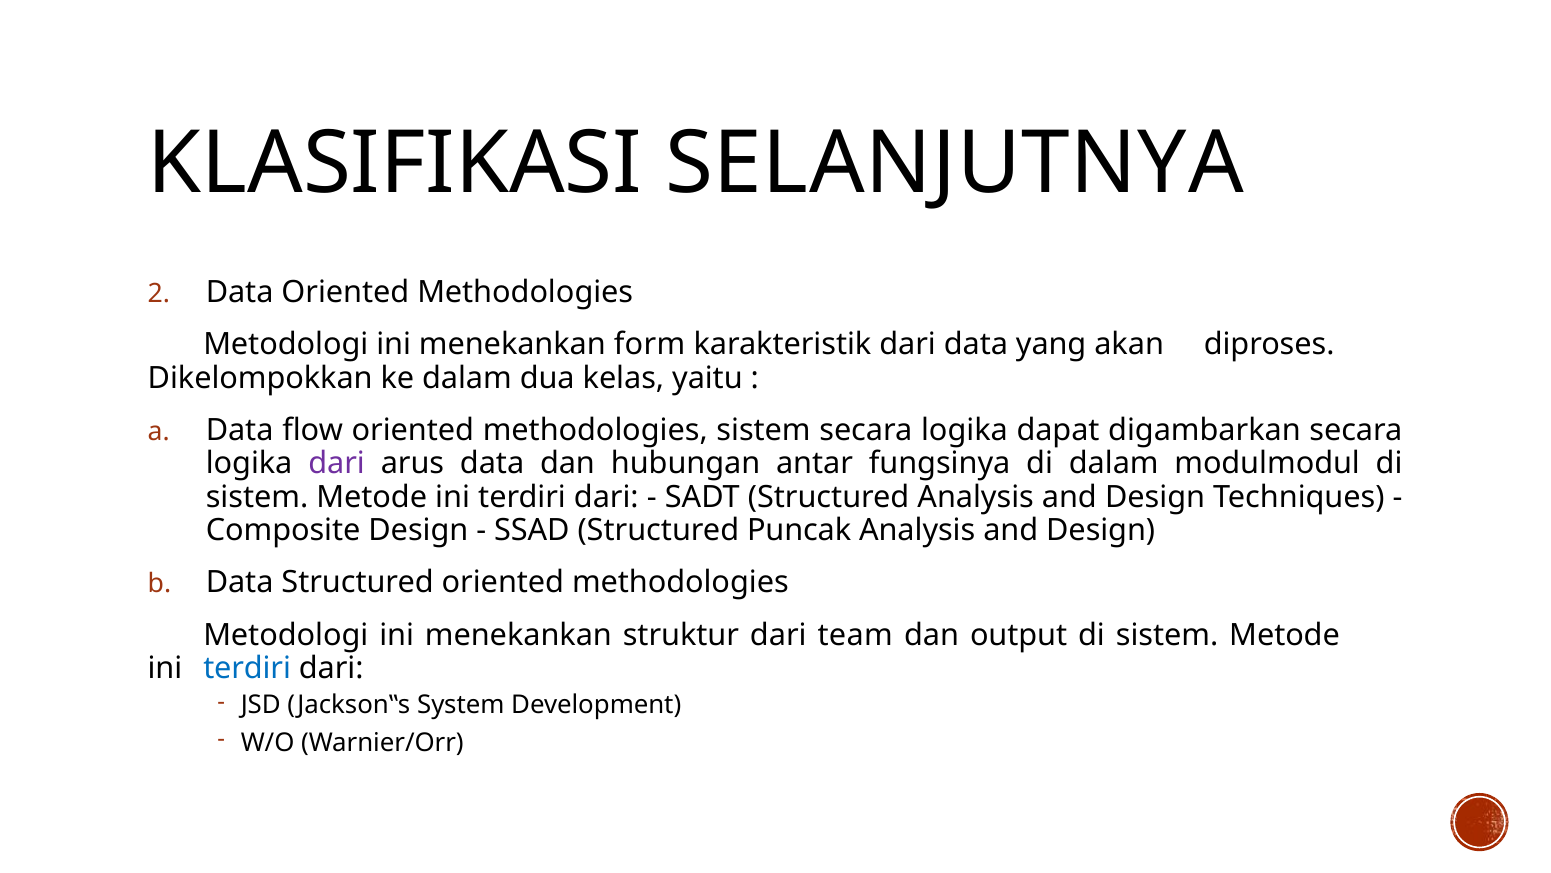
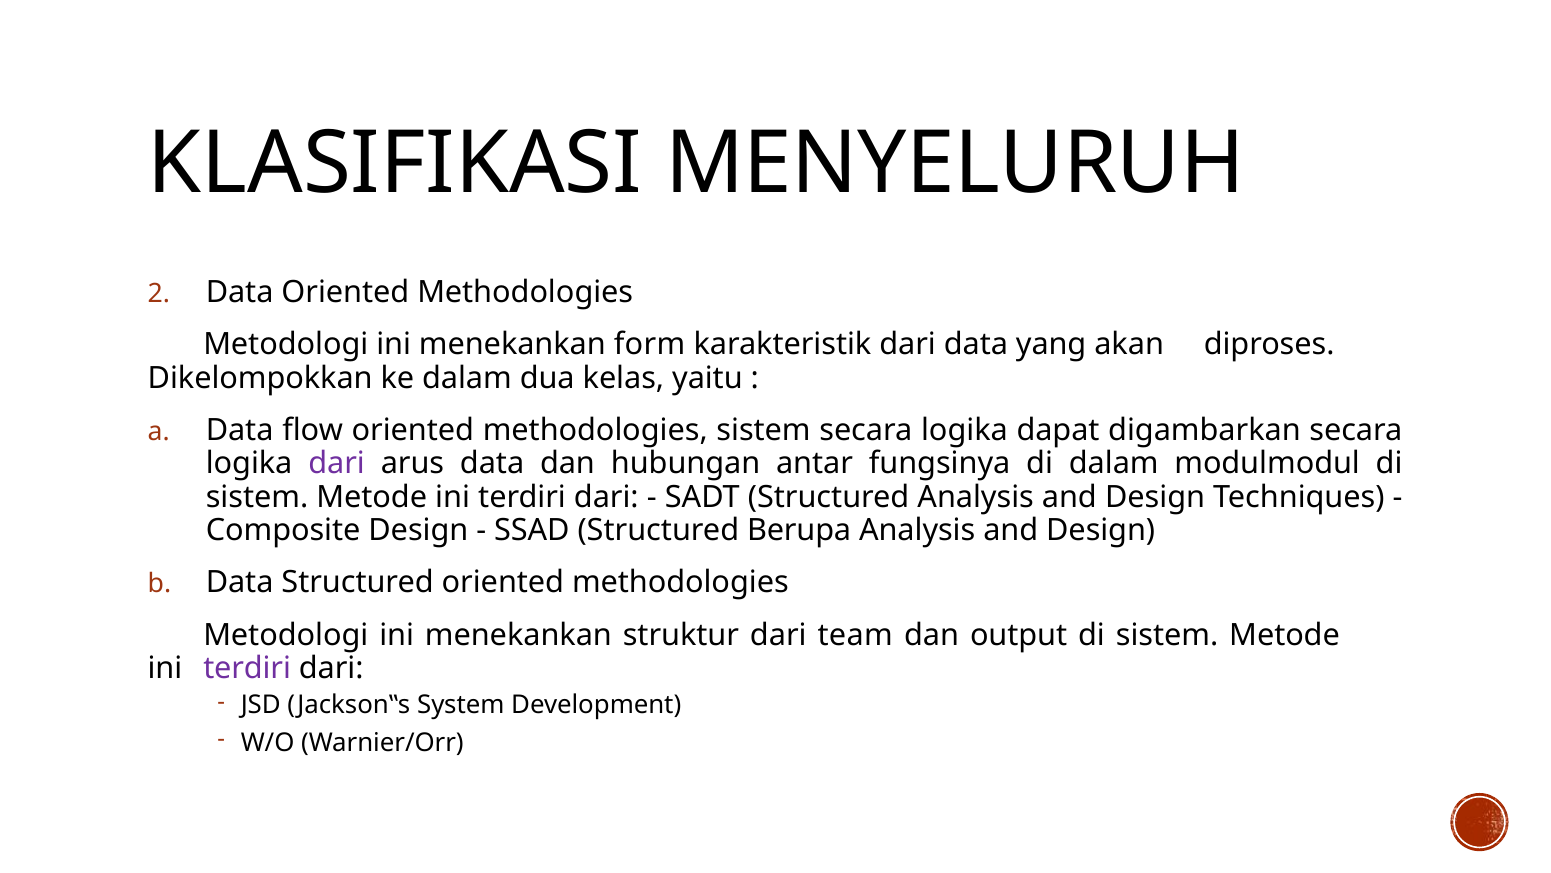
SELANJUTNYA: SELANJUTNYA -> MENYELURUH (955, 163)
Puncak: Puncak -> Berupa (799, 530)
terdiri colour: blue -> purple (247, 668)
